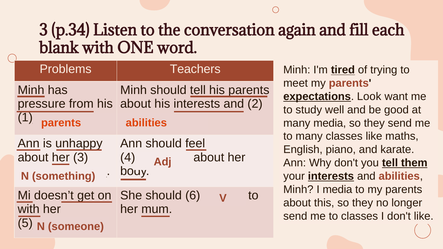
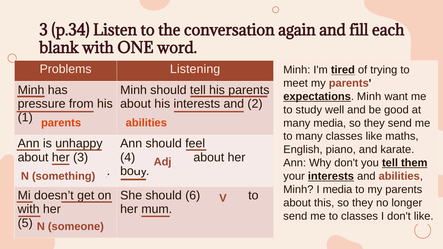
Teachers: Teachers -> Listening (195, 69)
expectations Look: Look -> Minh (369, 97)
